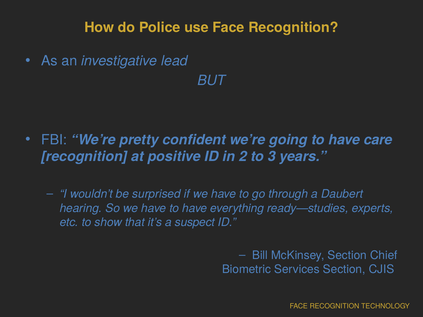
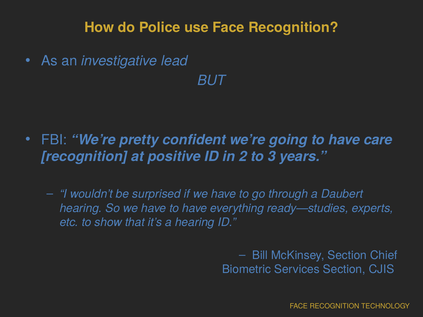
a suspect: suspect -> hearing (195, 222)
